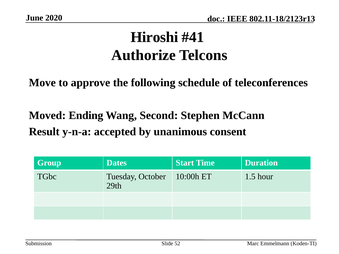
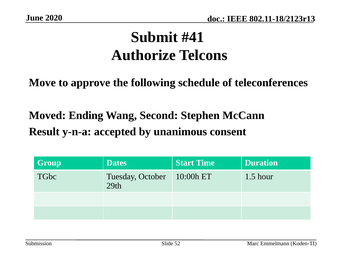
Hiroshi: Hiroshi -> Submit (154, 37)
